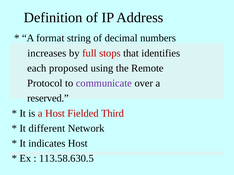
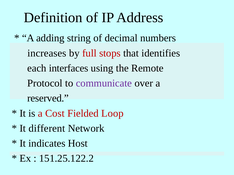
format: format -> adding (50, 38)
proposed: proposed -> interfaces (69, 68)
a Host: Host -> Cost (55, 114)
Third: Third -> Loop (112, 114)
113.58.630.5: 113.58.630.5 -> 151.25.122.2 (66, 159)
